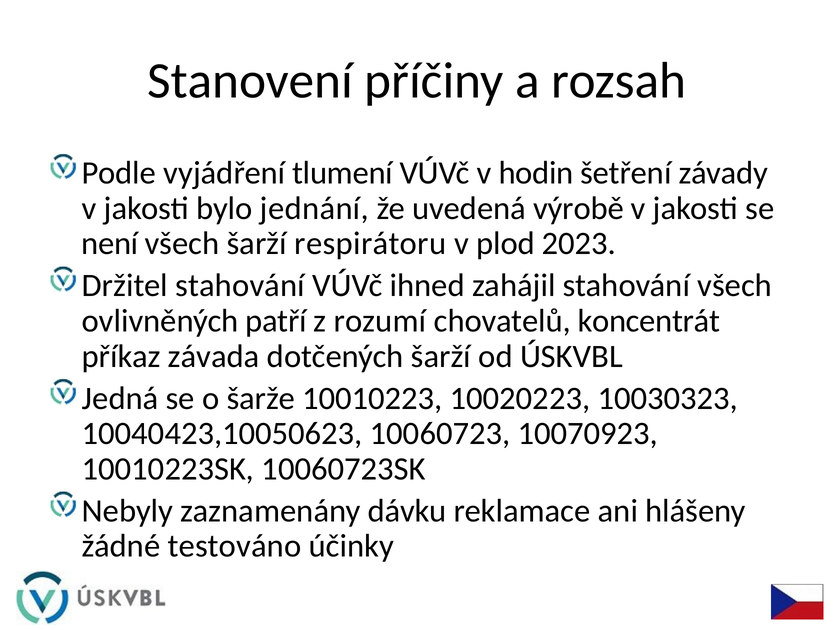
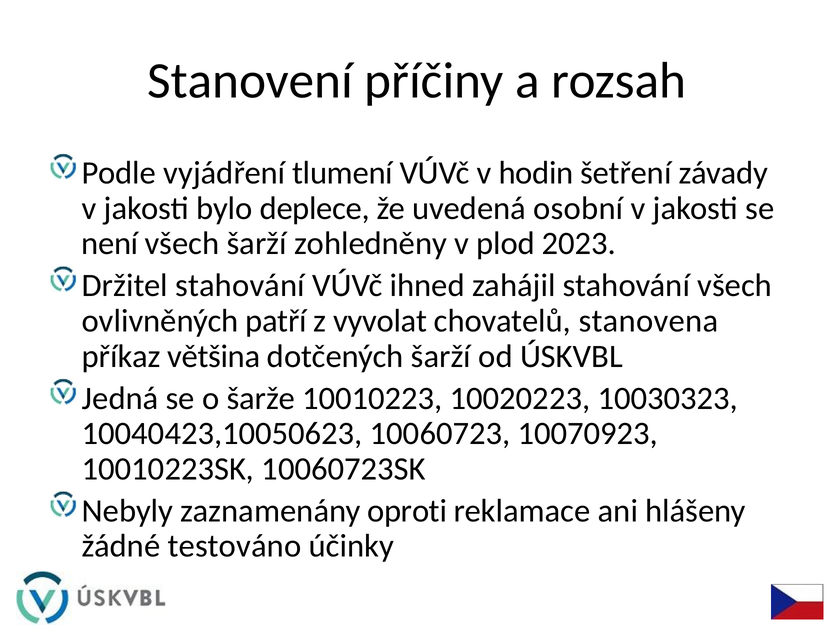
jednání: jednání -> deplece (315, 208)
výrobě: výrobě -> osobní (578, 208)
respirátoru: respirátoru -> zohledněny (371, 244)
rozumí: rozumí -> vyvolat (380, 321)
koncentrát: koncentrát -> stanovena (649, 321)
závada: závada -> většina (214, 356)
dávku: dávku -> oproti (407, 511)
